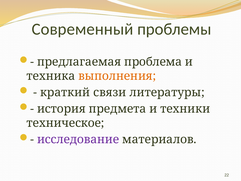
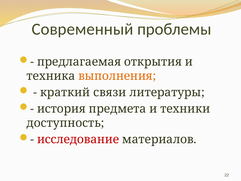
проблема: проблема -> открытия (153, 62)
техническое: техническое -> доступность (65, 123)
исследование colour: purple -> red (78, 139)
